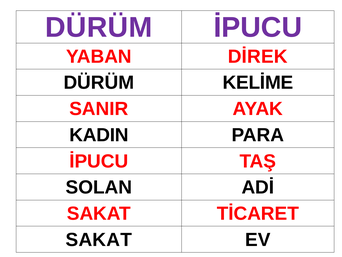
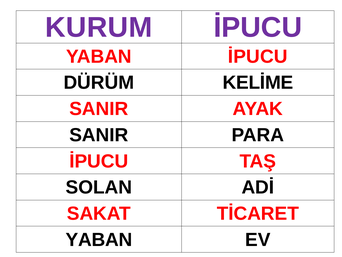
DÜRÜM: DÜRÜM -> KURUM (99, 27)
YABAN DİREK: DİREK -> İPUCU (258, 56)
KADIN: KADIN -> SANIR (99, 135)
SAKAT: SAKAT -> YABAN (99, 239)
